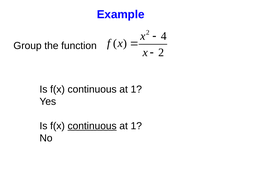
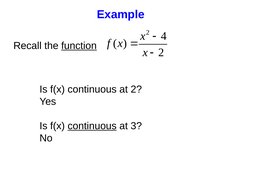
Group: Group -> Recall (28, 46)
function underline: none -> present (79, 46)
1: 1 -> 2 (136, 89)
1: 1 -> 3 (136, 126)
